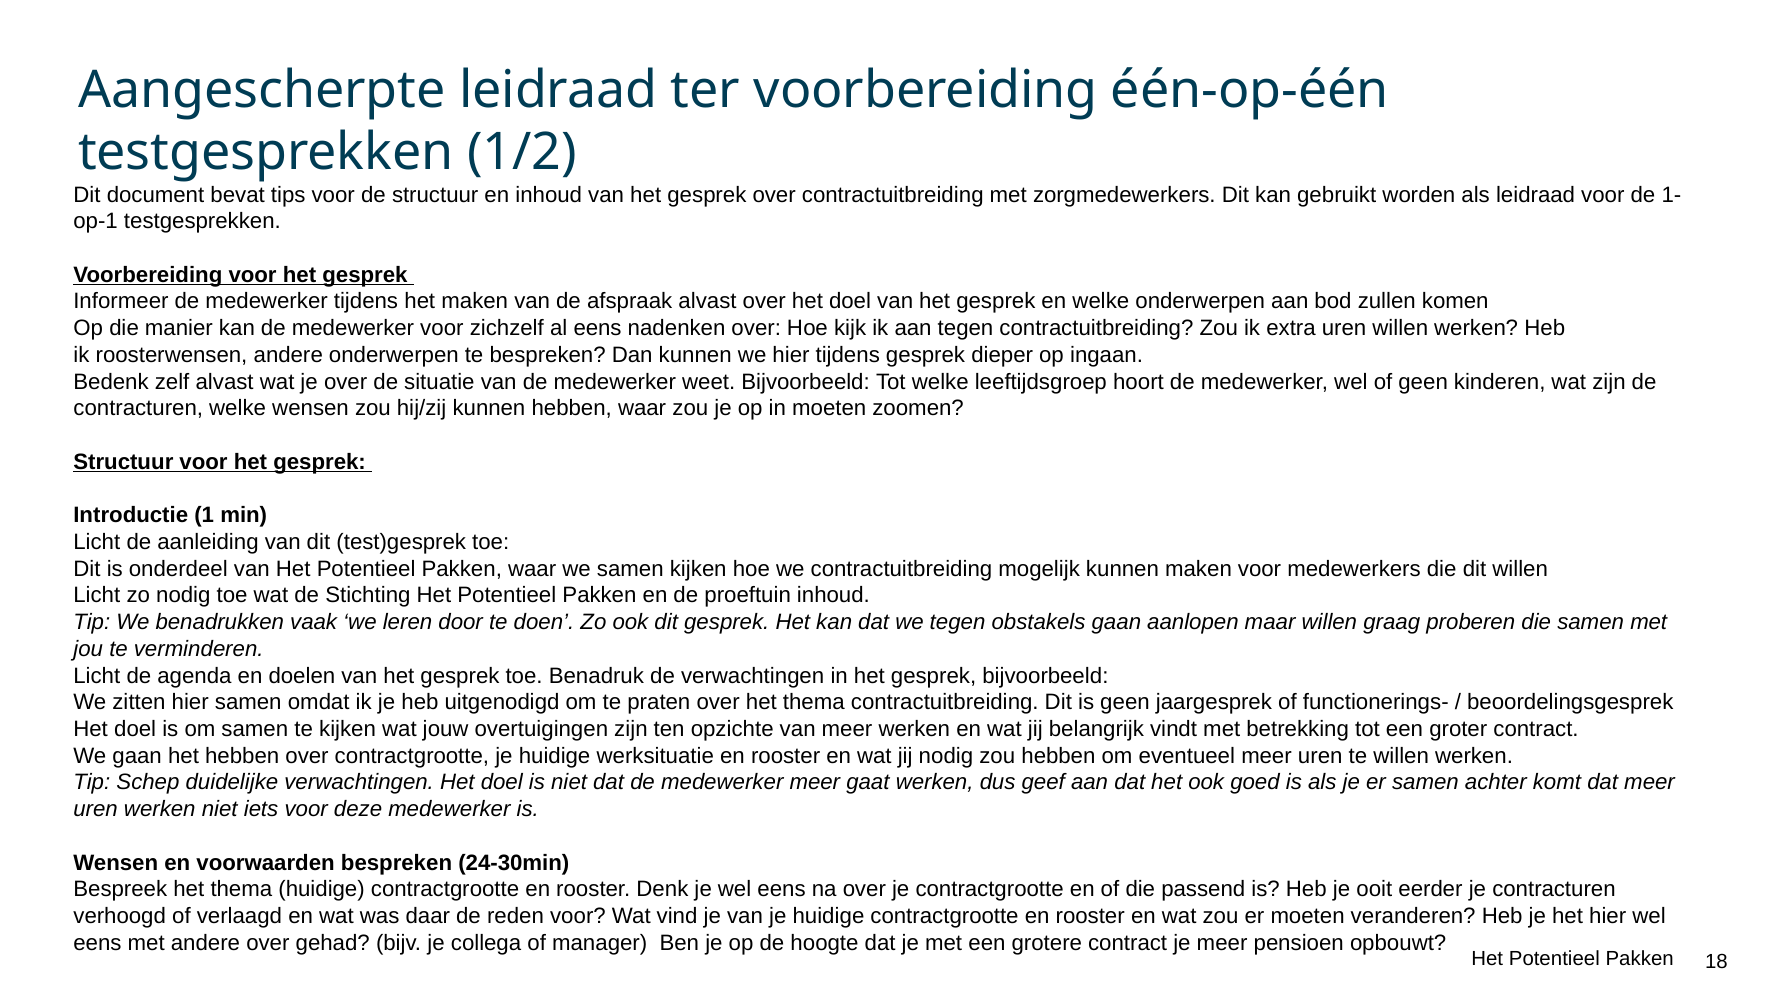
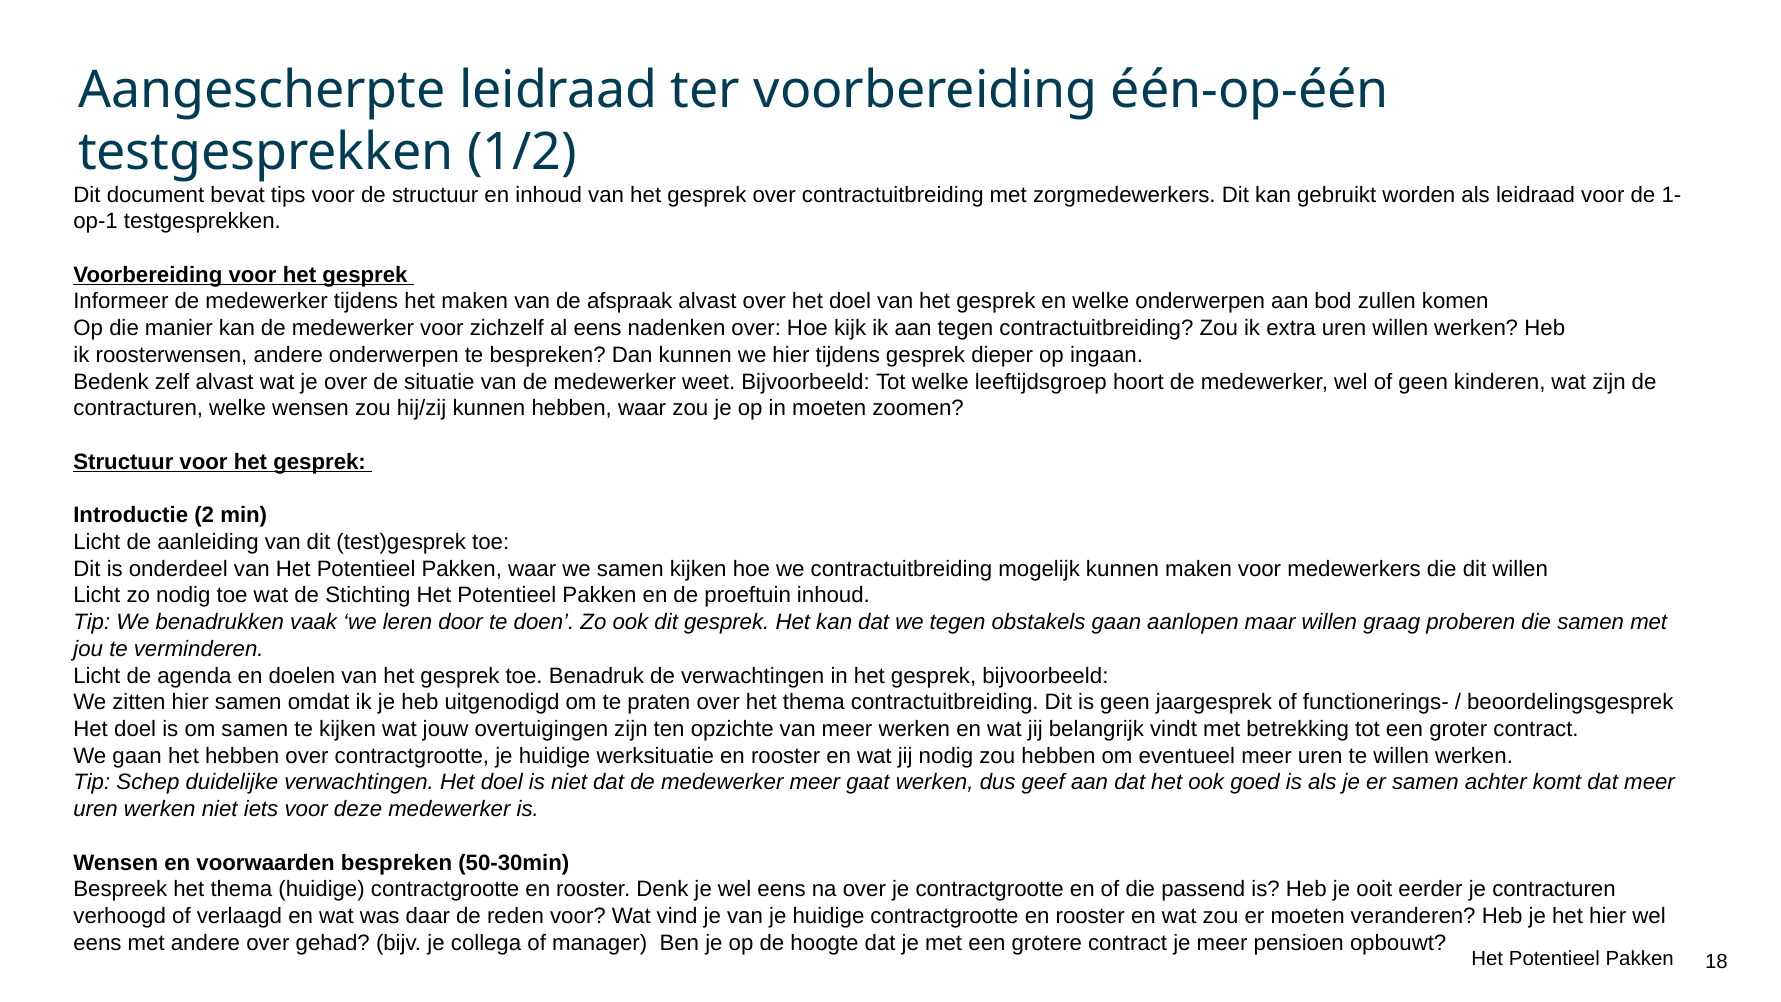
1: 1 -> 2 (204, 515)
24-30min: 24-30min -> 50-30min (514, 863)
